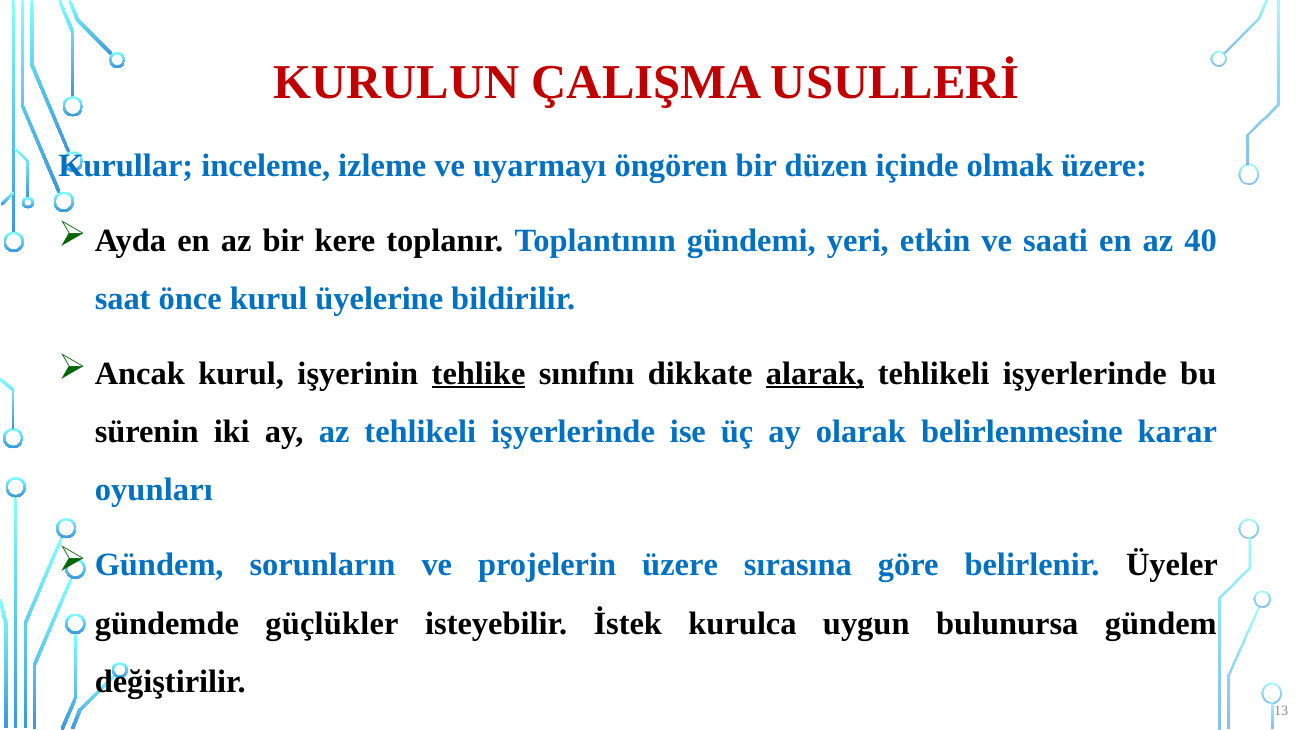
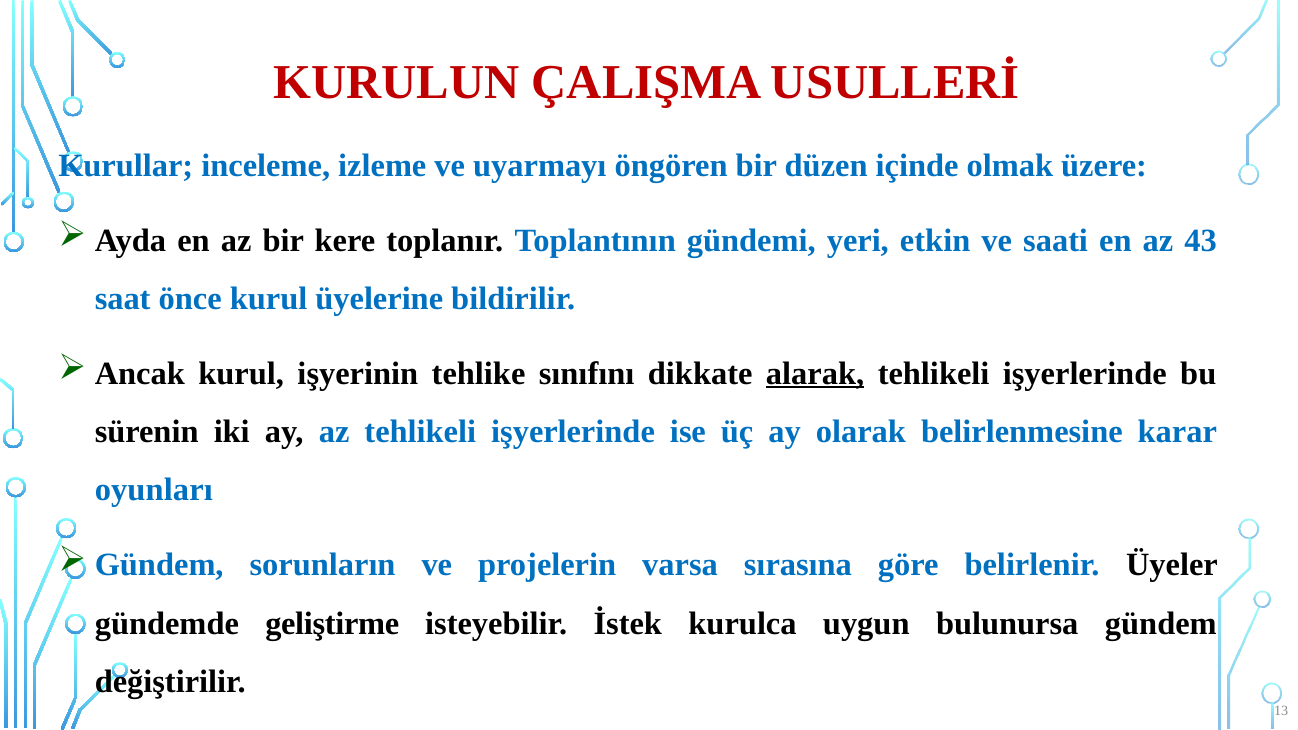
40: 40 -> 43 (1201, 241)
tehlike underline: present -> none (479, 374)
projelerin üzere: üzere -> varsa (680, 565)
güçlükler: güçlükler -> geliştirme (332, 623)
